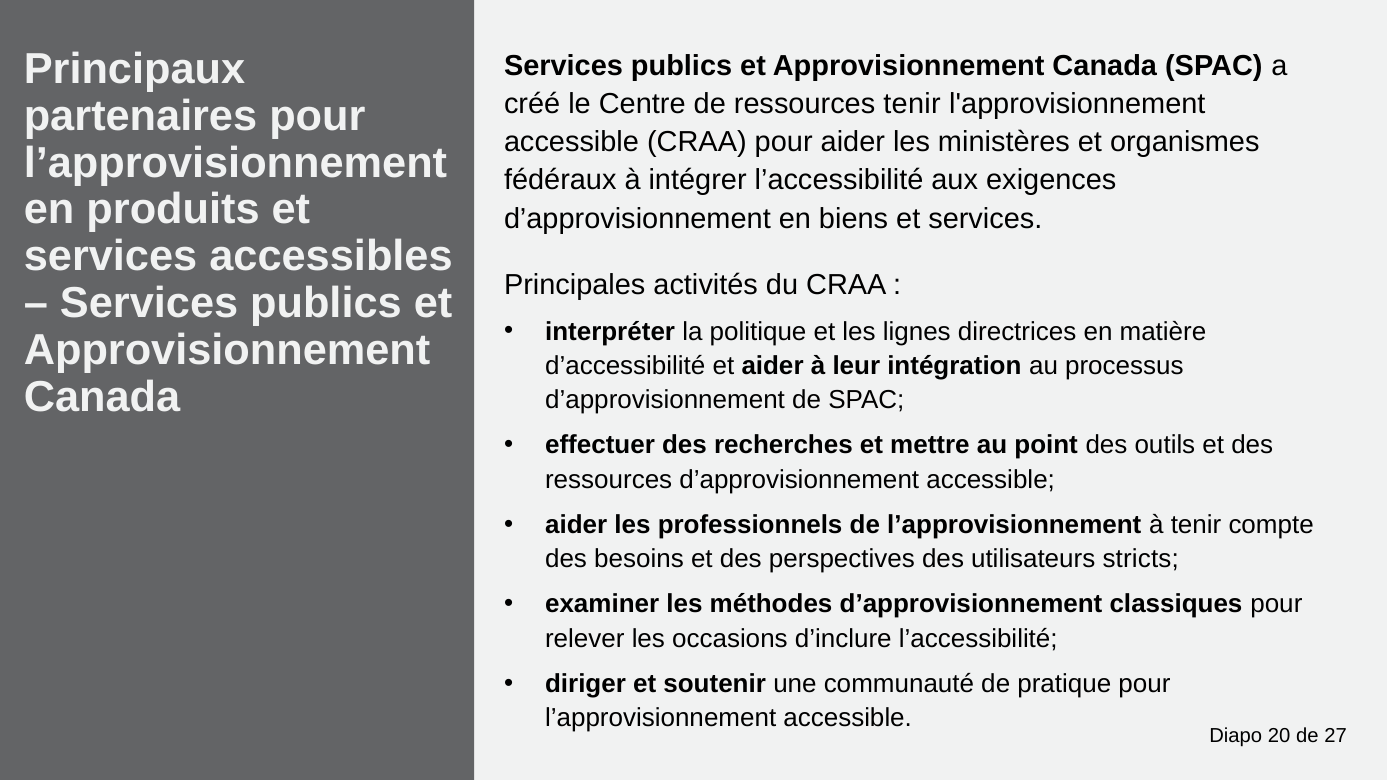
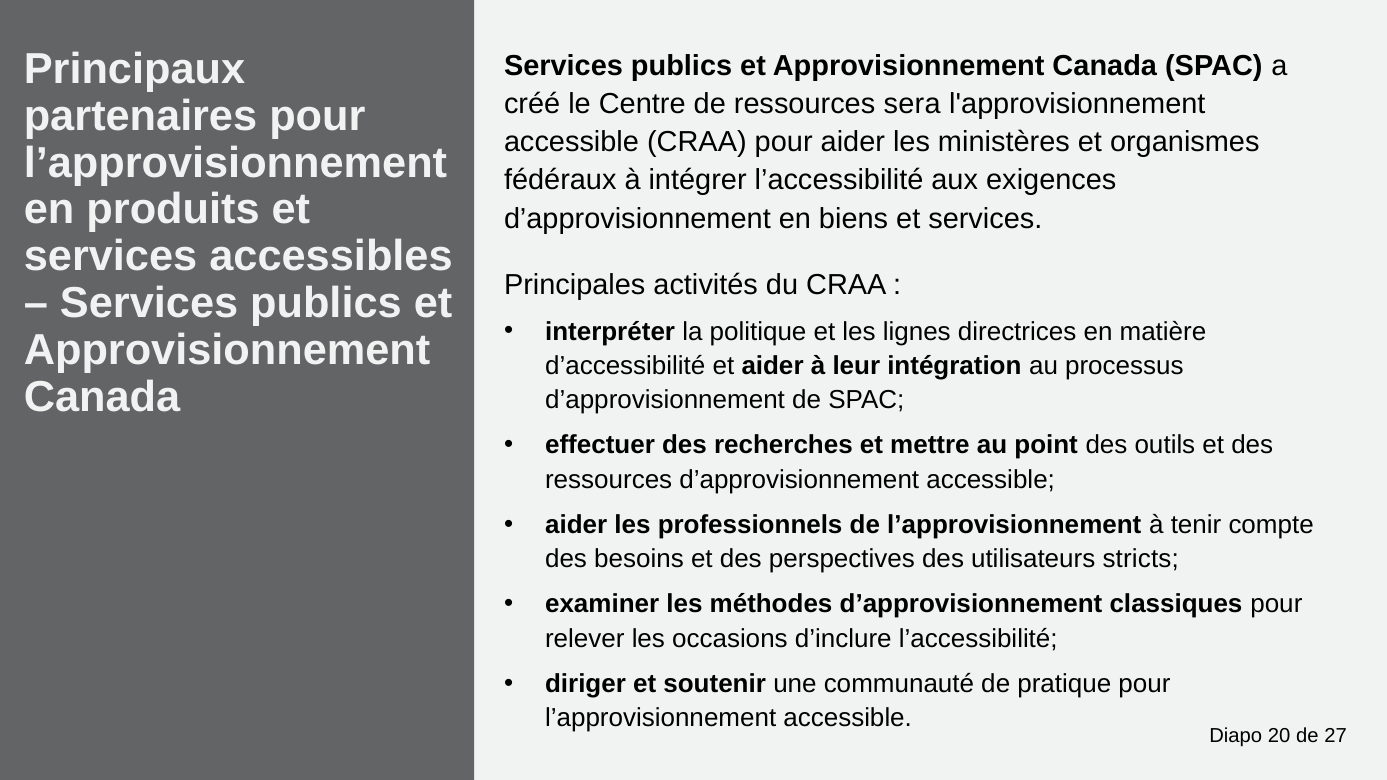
ressources tenir: tenir -> sera (912, 104)
